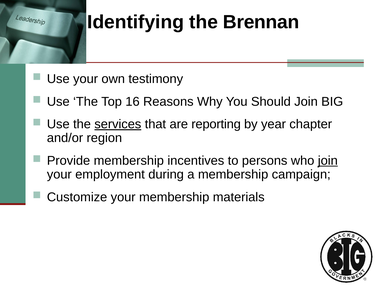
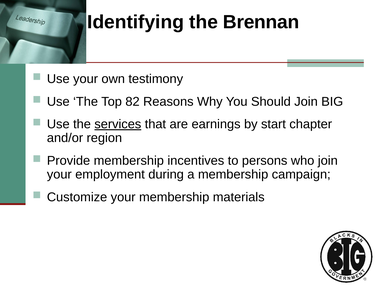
16: 16 -> 82 (133, 102)
reporting: reporting -> earnings (216, 124)
year: year -> start (274, 124)
join underline: present -> none (328, 161)
